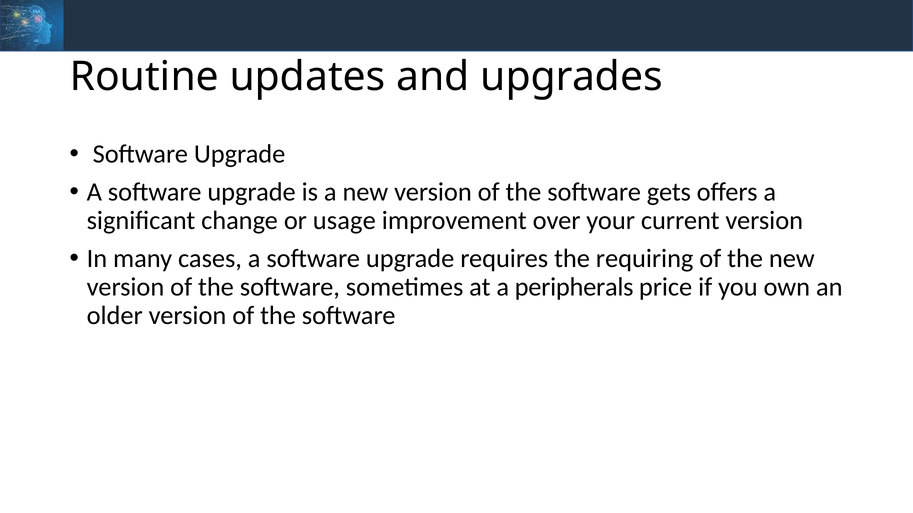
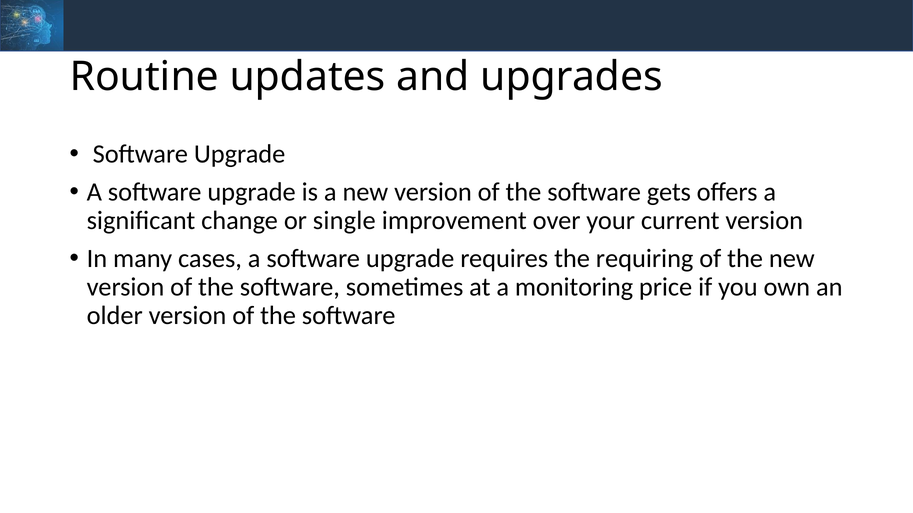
usage: usage -> single (344, 221)
peripherals: peripherals -> monitoring (574, 287)
